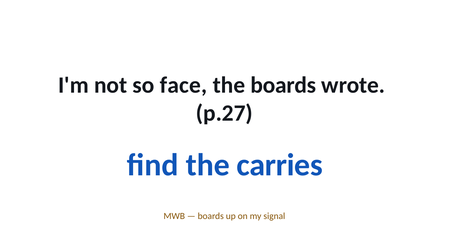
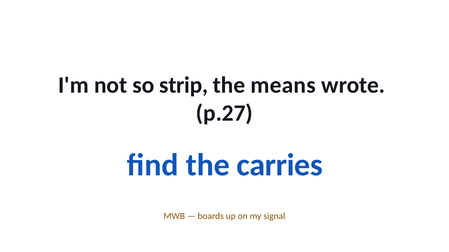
face: face -> strip (184, 85)
the boards: boards -> means (283, 85)
